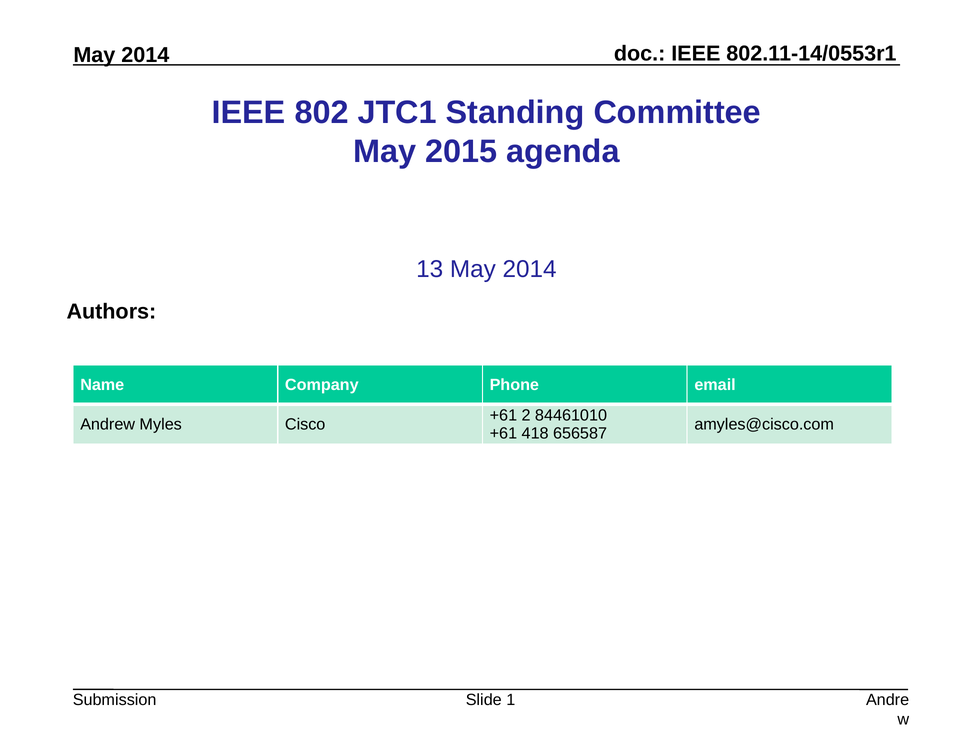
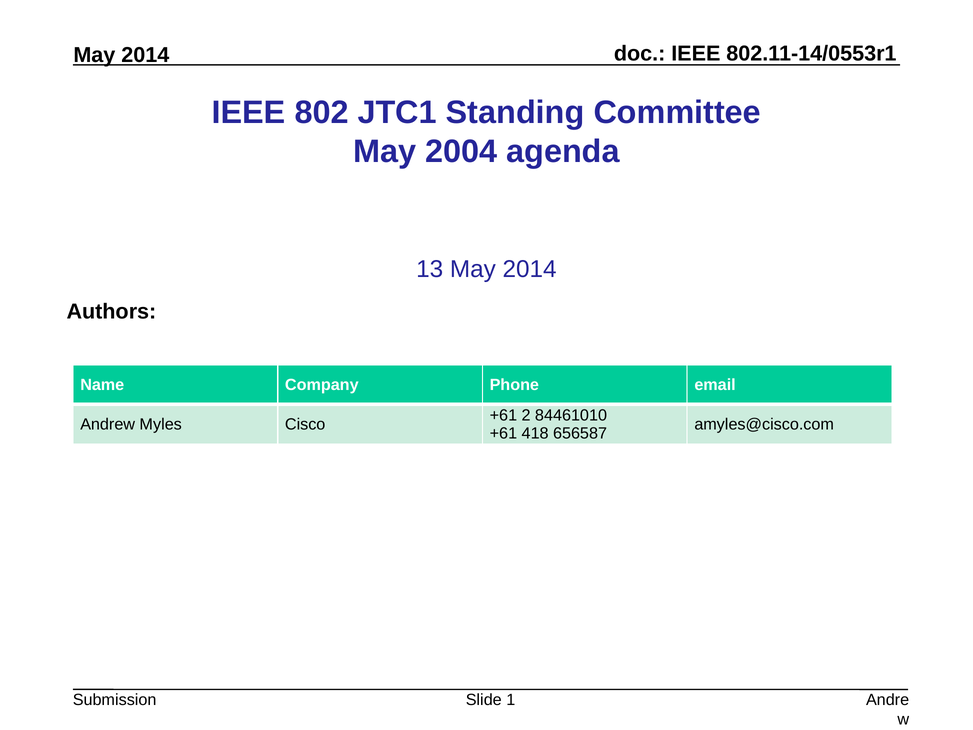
2015: 2015 -> 2004 (461, 151)
